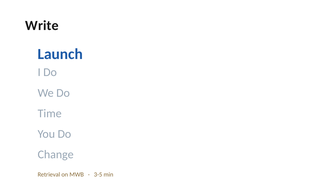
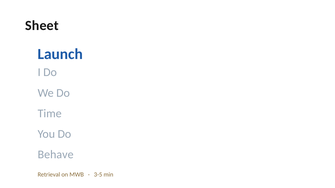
Write: Write -> Sheet (42, 26)
Change: Change -> Behave (56, 155)
